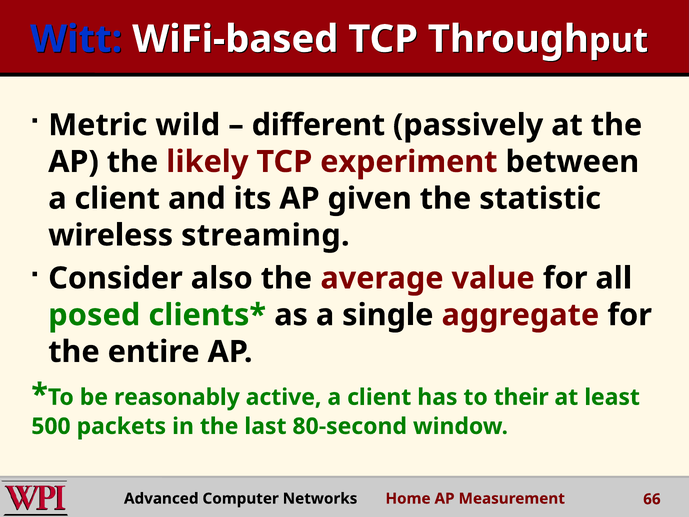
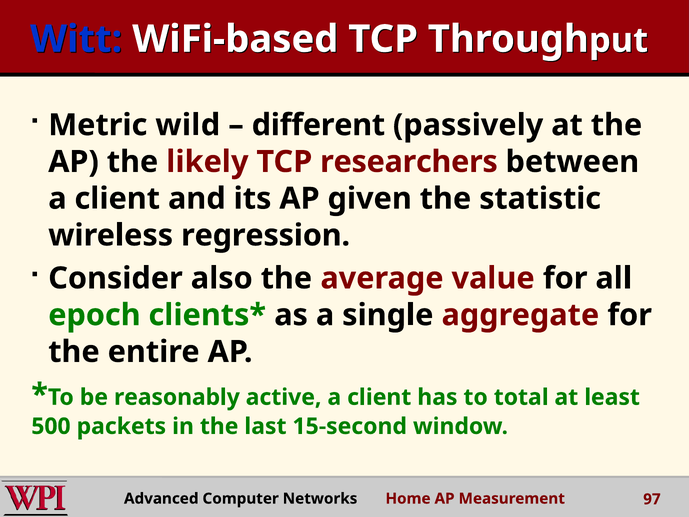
experiment: experiment -> researchers (409, 162)
streaming: streaming -> regression (266, 235)
posed: posed -> epoch (94, 315)
their: their -> total (521, 397)
80-second: 80-second -> 15-second (350, 426)
66: 66 -> 97 (652, 499)
